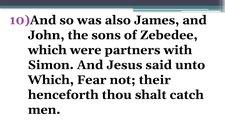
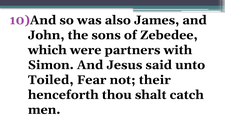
Which: Which -> Toiled (51, 80)
